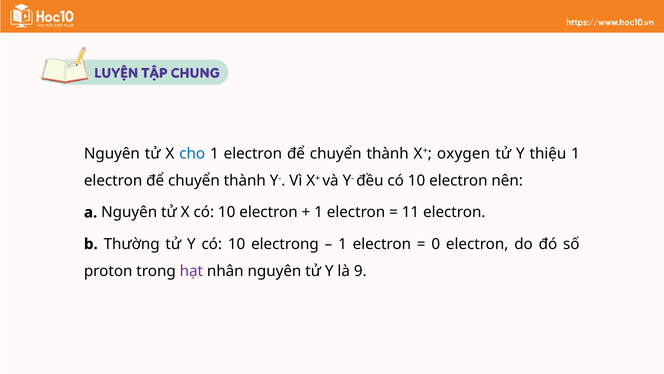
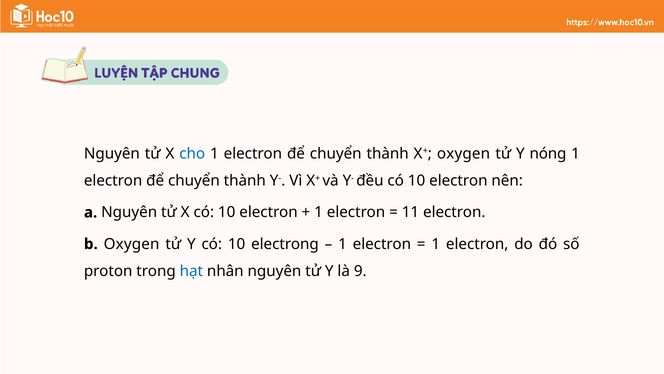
thiệu: thiệu -> nóng (548, 153)
b Thường: Thường -> Oxygen (132, 244)
0: 0 -> 1 (436, 244)
hạt colour: purple -> blue (191, 271)
